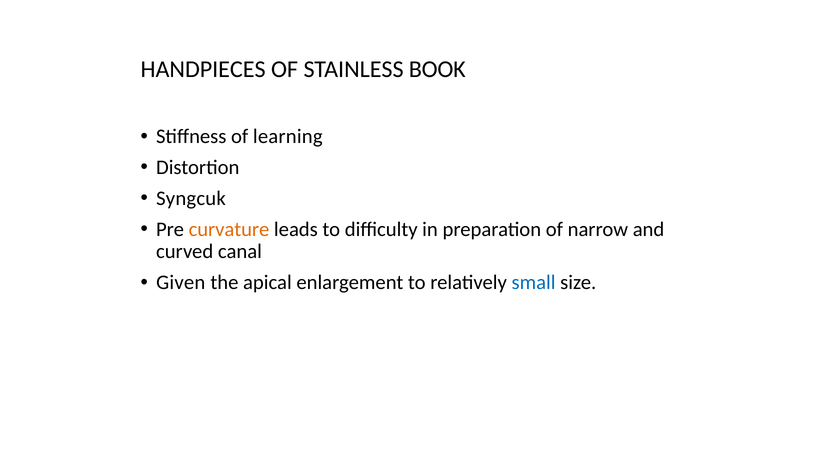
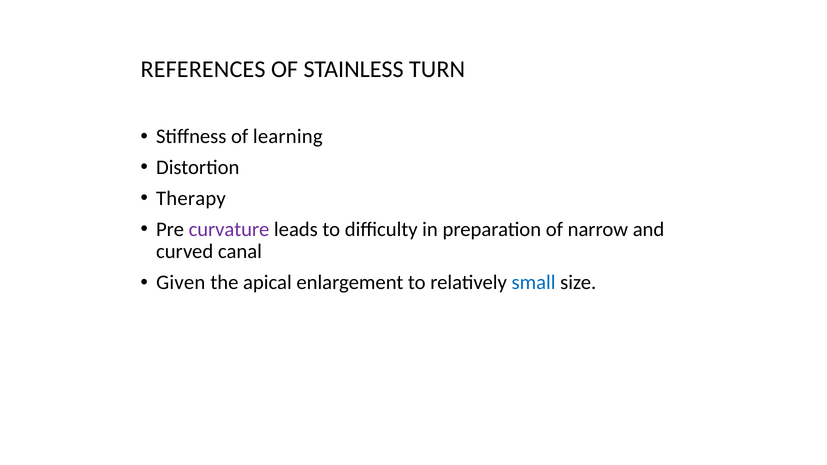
HANDPIECES: HANDPIECES -> REFERENCES (203, 69)
BOOK: BOOK -> TURN (437, 69)
Syngcuk: Syngcuk -> Therapy (191, 198)
curvature colour: orange -> purple (229, 229)
